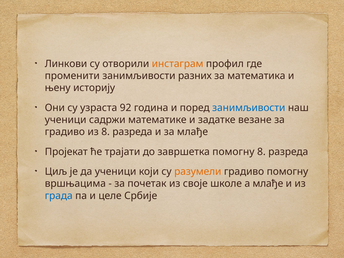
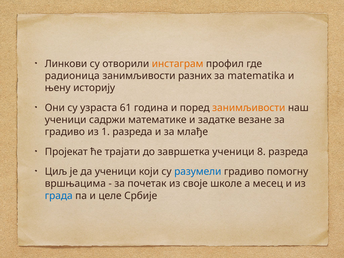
променити: променити -> радионица (72, 76)
математика: математика -> matematika (256, 76)
92: 92 -> 61 (126, 108)
занимљивости colour: blue -> orange (249, 108)
из 8: 8 -> 1 (106, 132)
завршетка помогну: помогну -> ученици (233, 152)
разумели colour: orange -> blue (198, 172)
а млађе: млађе -> месец (268, 184)
